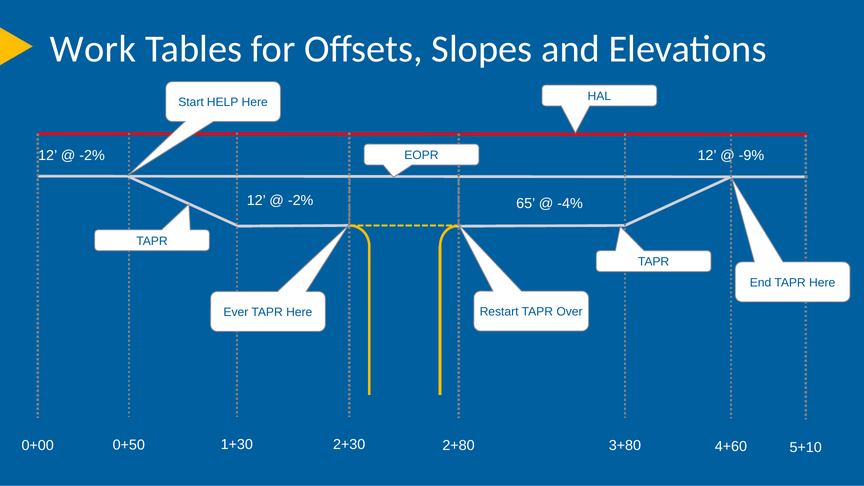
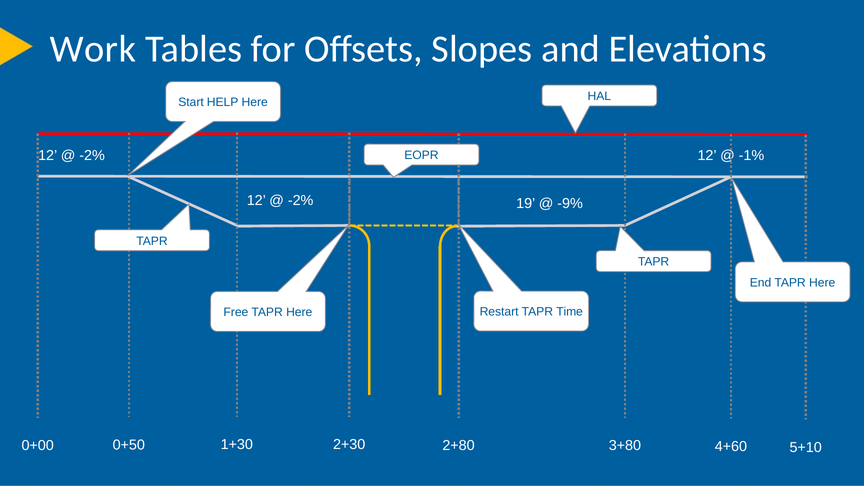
-9%: -9% -> -1% (751, 155)
65: 65 -> 19 (526, 203)
-4%: -4% -> -9% (570, 203)
Ever: Ever -> Free (236, 312)
Over: Over -> Time (570, 312)
